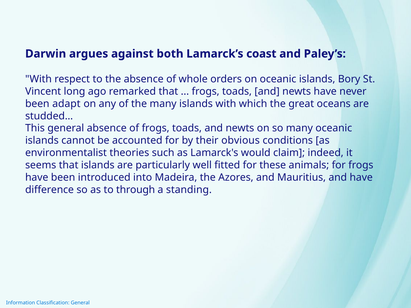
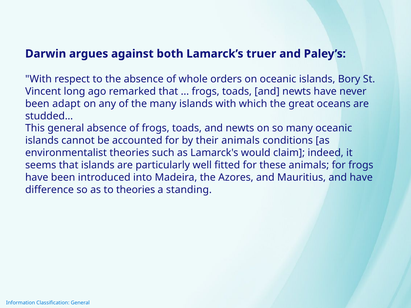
coast: coast -> truer (261, 54)
their obvious: obvious -> animals (241, 141)
to through: through -> theories (136, 190)
